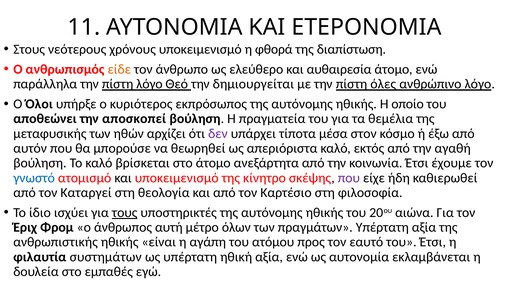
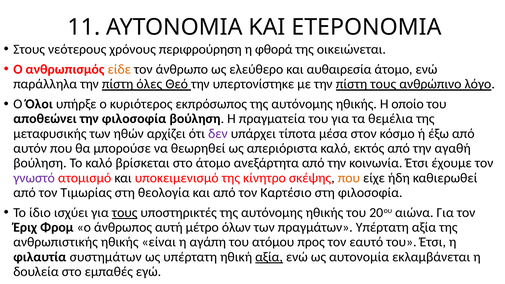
χρόνους υποκειμενισμό: υποκειμενισμό -> περιφρούρηση (200, 49)
διαπίστωση: διαπίστωση -> οικειώνεται (351, 49)
πίστη λόγο: λόγο -> όλες (149, 84)
δημιουργείται: δημιουργείται -> υπερτονίστηκε (253, 84)
πίστη όλες: όλες -> τους (383, 84)
την αποσκοπεί: αποσκοπεί -> φιλοσοφία (134, 119)
γνωστό colour: blue -> purple (34, 178)
που colour: purple -> orange (349, 178)
Καταργεί: Καταργεί -> Τιμωρίας (86, 193)
αξία underline: none -> present (269, 257)
